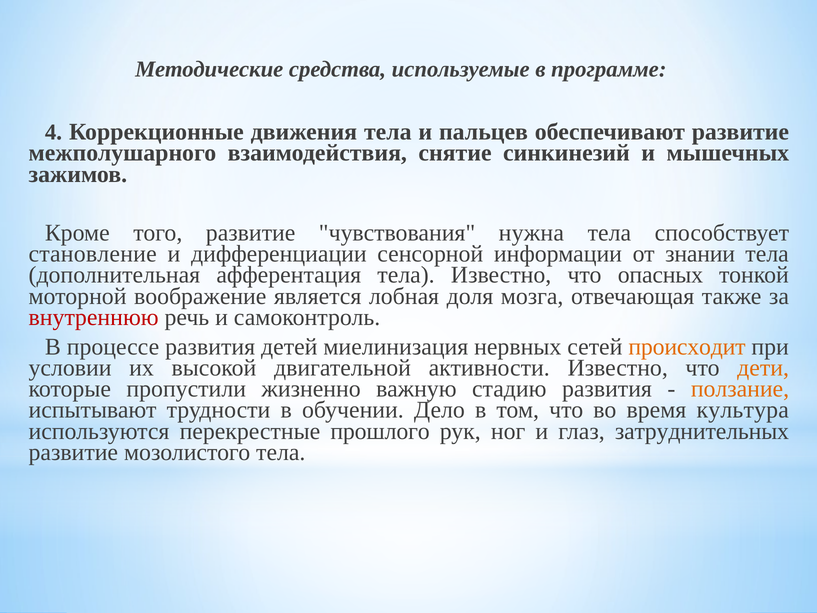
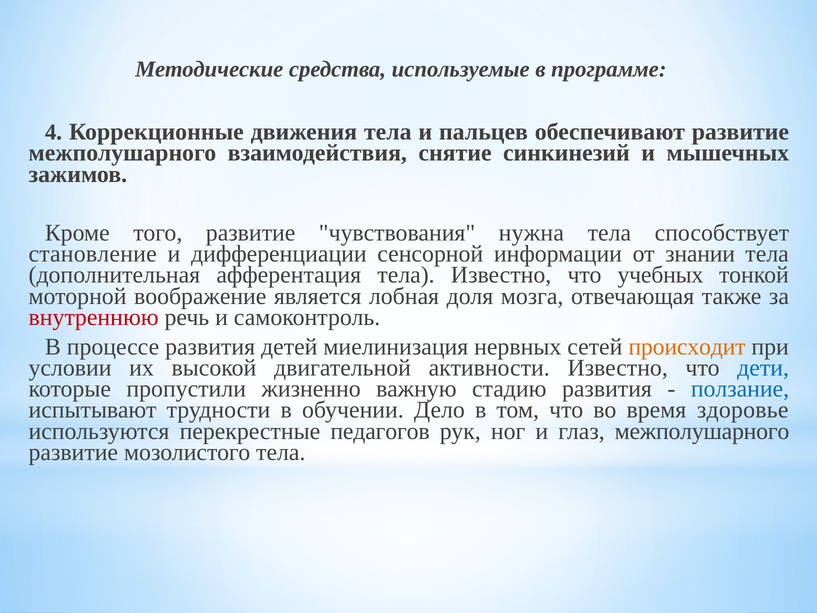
опасных: опасных -> учебных (660, 275)
дети colour: orange -> blue (763, 368)
ползание colour: orange -> blue (740, 389)
культура: культура -> здоровье (743, 410)
прошлого: прошлого -> педагогов (380, 431)
глаз затруднительных: затруднительных -> межполушарного (702, 431)
